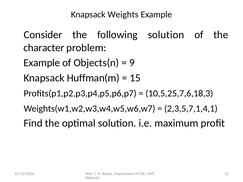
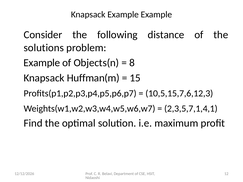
Knapsack Weights: Weights -> Example (123, 15)
following solution: solution -> distance (166, 35)
character: character -> solutions (44, 48)
9: 9 -> 8 (132, 63)
10,5,25,7,6,18,3: 10,5,25,7,6,18,3 -> 10,5,15,7,6,12,3 (179, 94)
